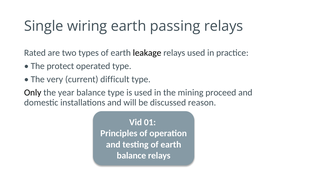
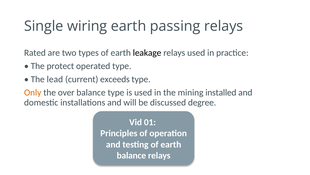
very: very -> lead (55, 79)
difficult: difficult -> exceeds (115, 79)
Only colour: black -> orange (33, 92)
year: year -> over (66, 92)
proceed: proceed -> installed (221, 92)
reason: reason -> degree (202, 102)
